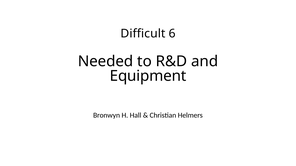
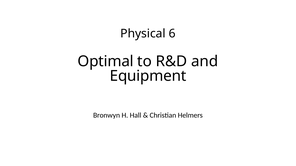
Difficult: Difficult -> Physical (143, 34)
Needed: Needed -> Optimal (106, 61)
